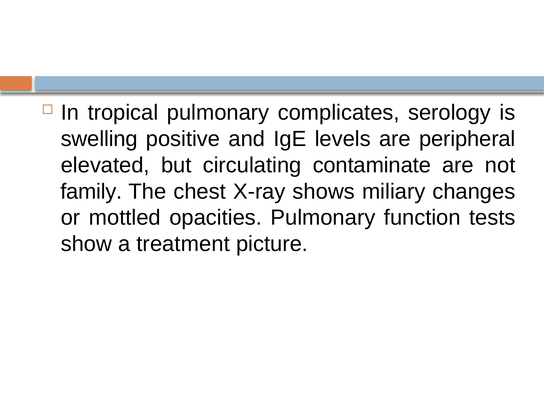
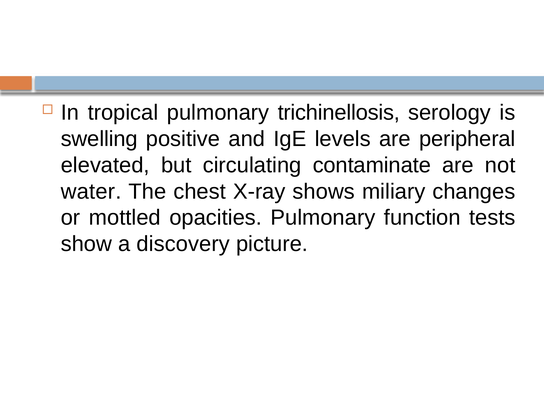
complicates: complicates -> trichinellosis (339, 113)
family: family -> water (91, 191)
treatment: treatment -> discovery (183, 244)
